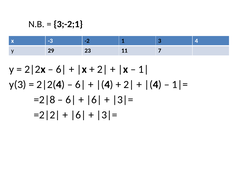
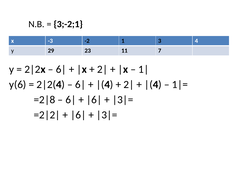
y(3: y(3 -> y(6 (18, 85)
